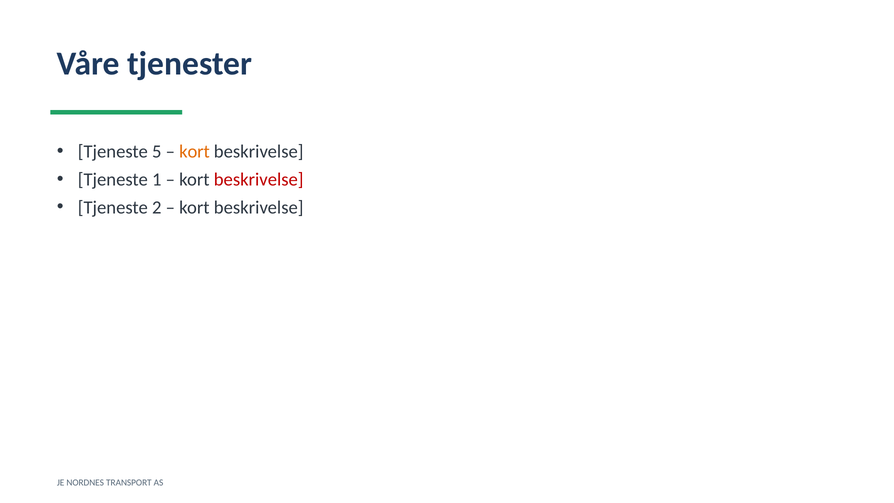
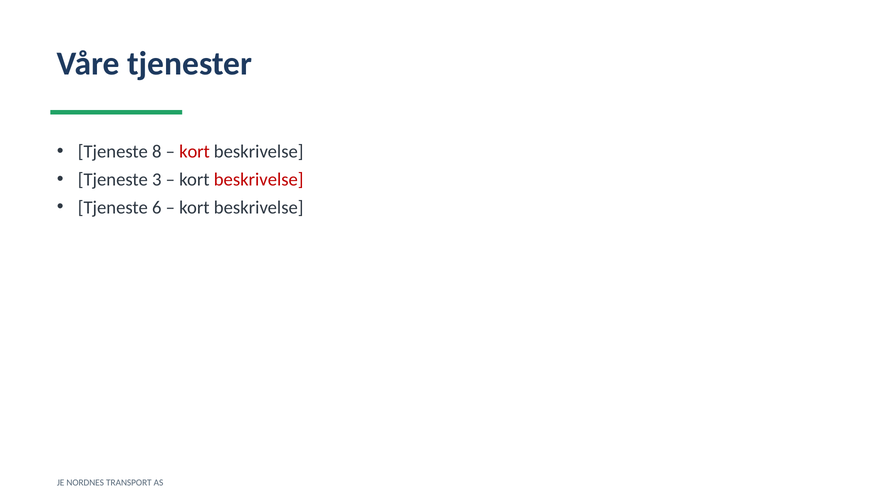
5: 5 -> 8 (157, 151)
kort colour: orange -> red (194, 151)
1: 1 -> 3 (157, 179)
2: 2 -> 6 (157, 207)
